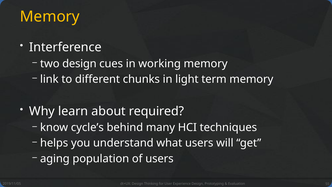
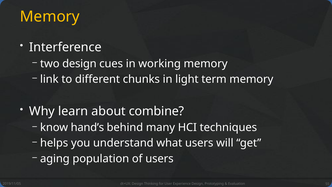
required: required -> combine (157, 111)
cycle’s: cycle’s -> hand’s (87, 127)
